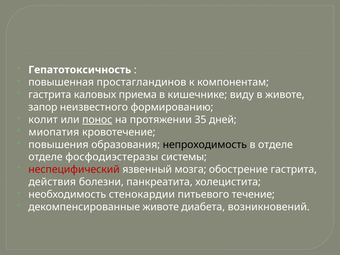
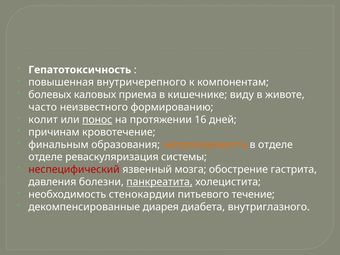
простагландинов: простагландинов -> внутричерепного (141, 82)
гастрита: гастрита -> болевых (50, 95)
запор: запор -> часто (43, 107)
35: 35 -> 16 (200, 120)
миопатия: миопатия -> причинам (54, 132)
повышения: повышения -> финальным (58, 145)
непроходимость colour: black -> orange (205, 145)
фосфодиэстеразы: фосфодиэстеразы -> реваскуляризация (112, 157)
действия: действия -> давления (52, 182)
панкреатита underline: none -> present (159, 182)
декомпенсированные животе: животе -> диарея (161, 207)
возникновений: возникновений -> внутриглазного (269, 207)
